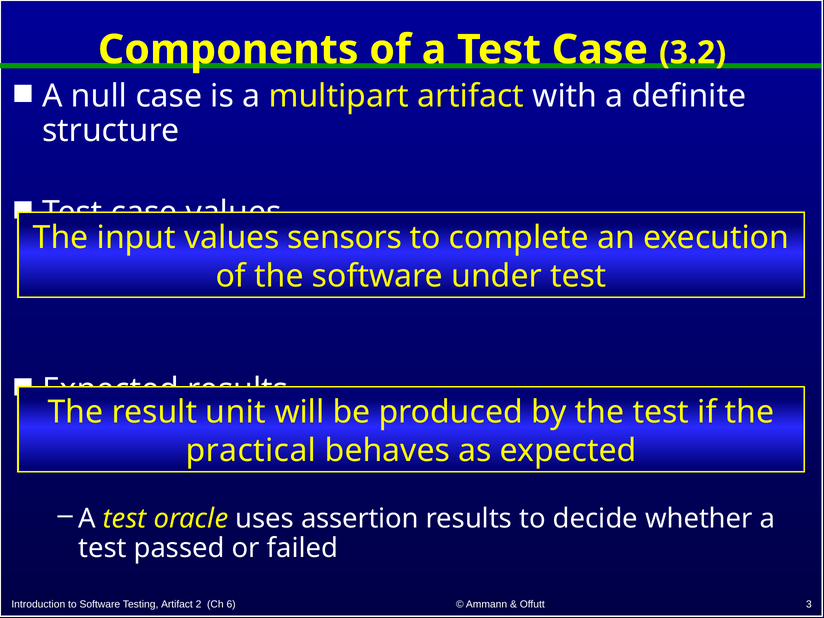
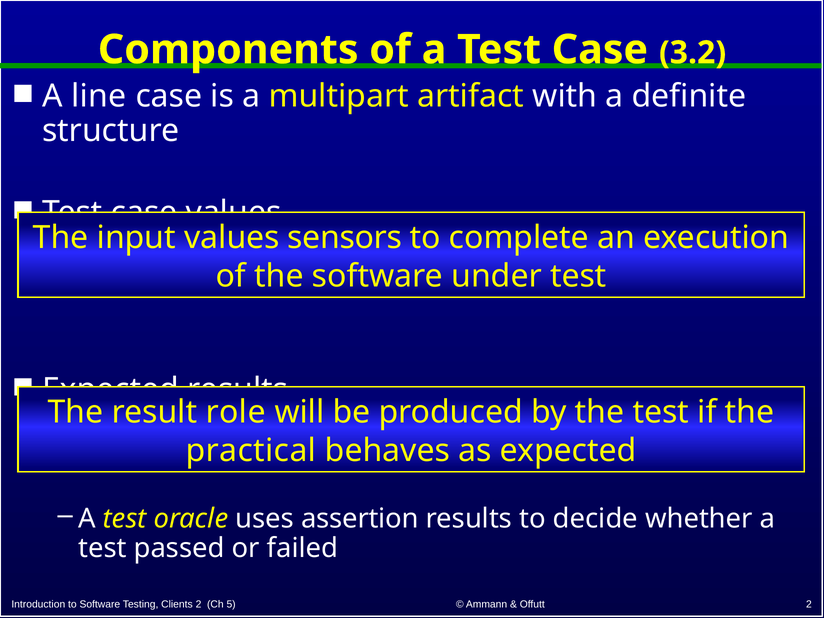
null: null -> line (99, 96)
unit: unit -> role (236, 412)
Testing Artifact: Artifact -> Clients (177, 604)
6: 6 -> 5 (231, 604)
Offutt 3: 3 -> 2 (809, 604)
